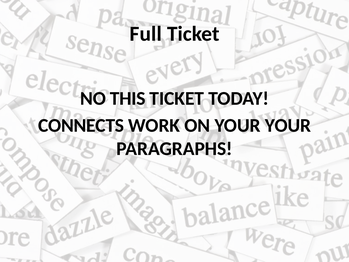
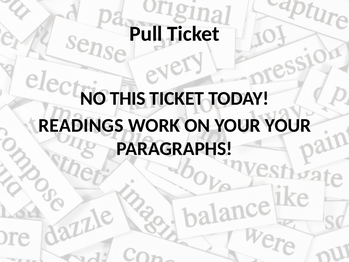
Full: Full -> Pull (146, 34)
CONNECTS: CONNECTS -> READINGS (81, 125)
